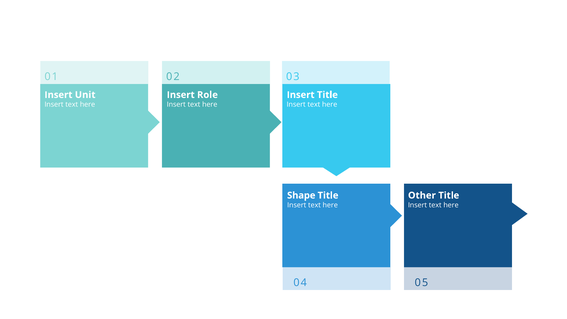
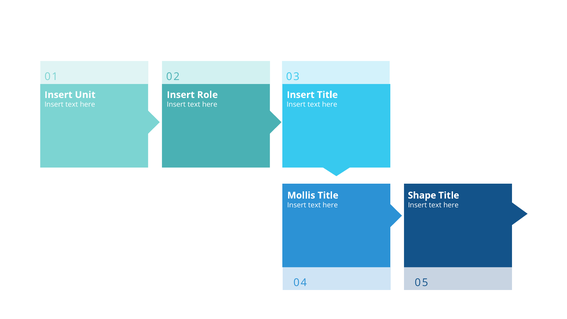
Shape: Shape -> Mollis (301, 195)
Other: Other -> Shape (422, 195)
